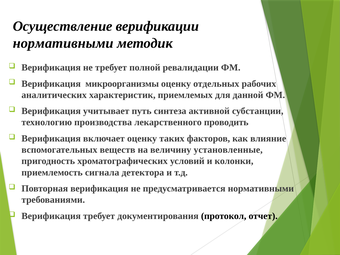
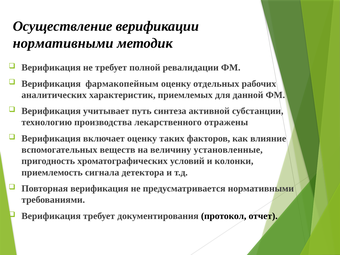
микроорганизмы: микроорганизмы -> фармакопейным (122, 84)
проводить: проводить -> отражены (226, 122)
